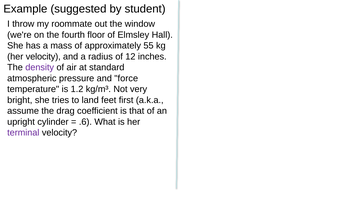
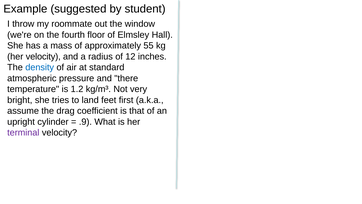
density colour: purple -> blue (40, 67)
force: force -> there (126, 78)
.6: .6 -> .9 (85, 122)
